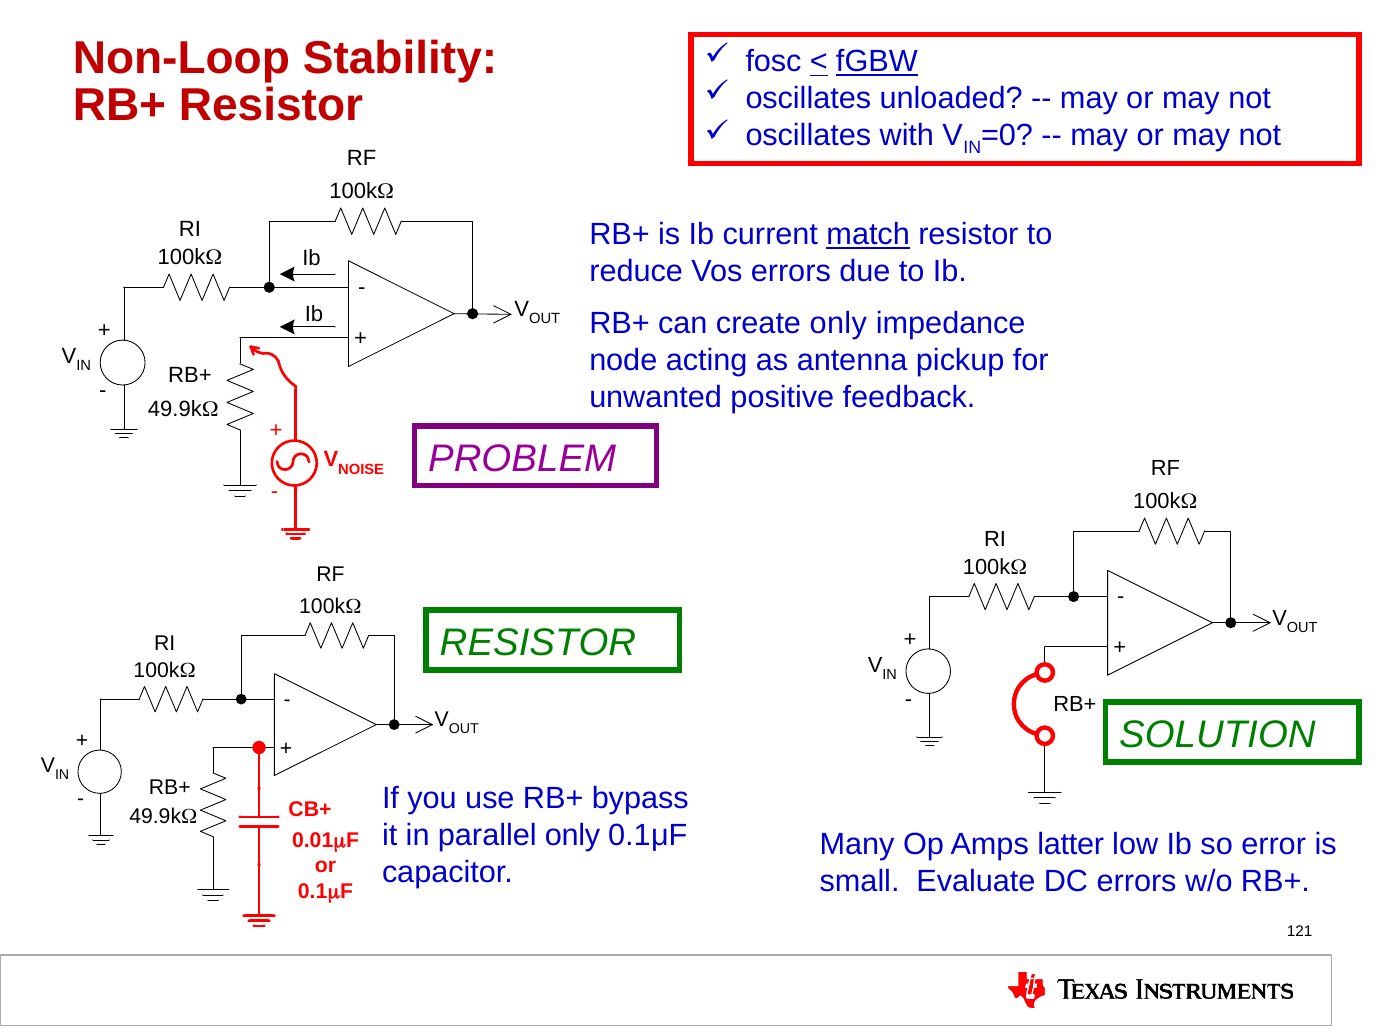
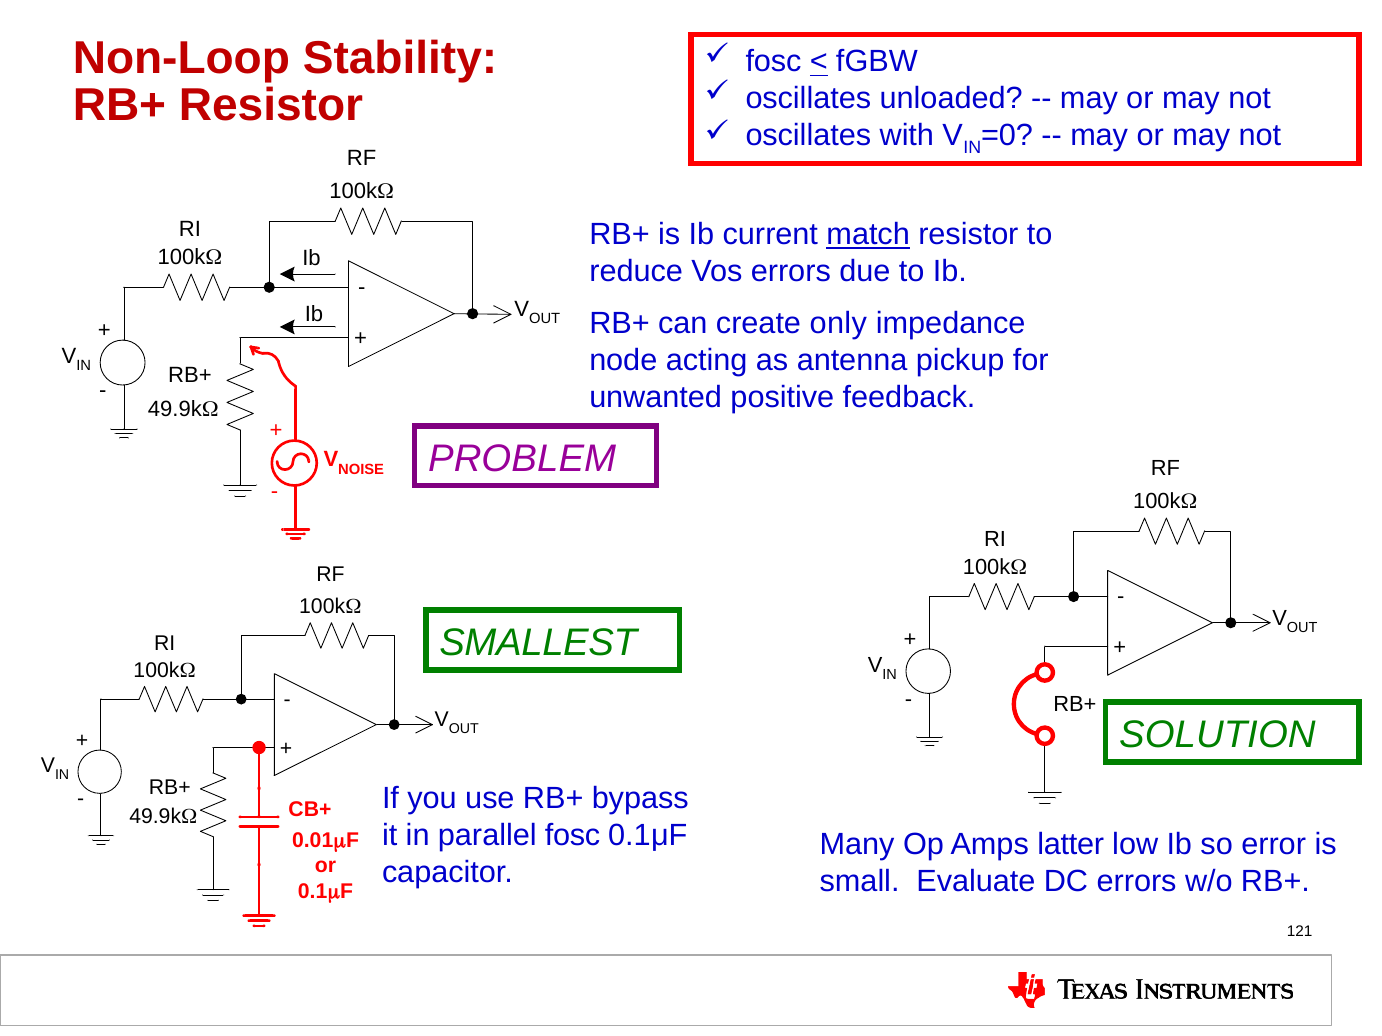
fGBW underline: present -> none (877, 62)
RESISTOR: RESISTOR -> SMALLEST (538, 643)
parallel only: only -> fosc (572, 836)
